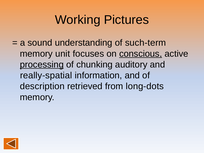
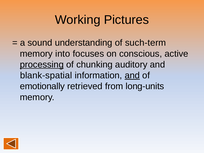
unit: unit -> into (63, 54)
conscious underline: present -> none (141, 54)
really-spatial: really-spatial -> blank-spatial (46, 75)
and underline: none -> present (132, 75)
description: description -> emotionally (42, 86)
long-dots: long-dots -> long-units (145, 86)
